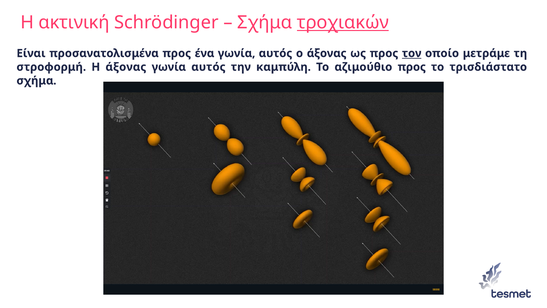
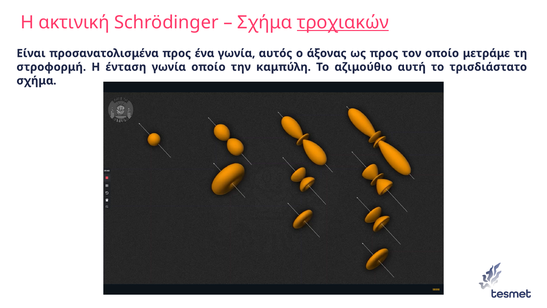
τον underline: present -> none (412, 53)
Η άξονας: άξονας -> ένταση (126, 67)
αυτός: αυτός -> οποίο (208, 67)
αζιμούθιο προς: προς -> αυτή (412, 67)
